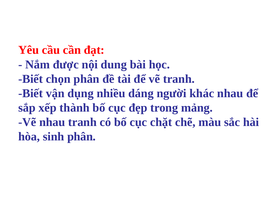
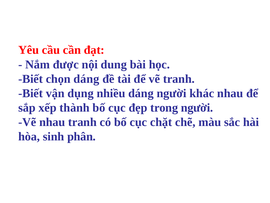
chọn phân: phân -> dáng (86, 79)
trong mảng: mảng -> người (197, 107)
